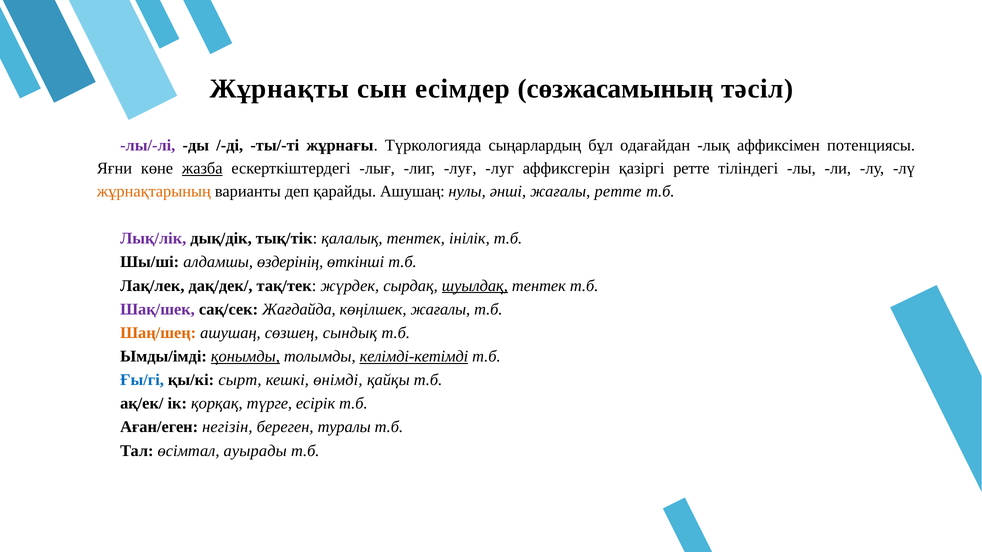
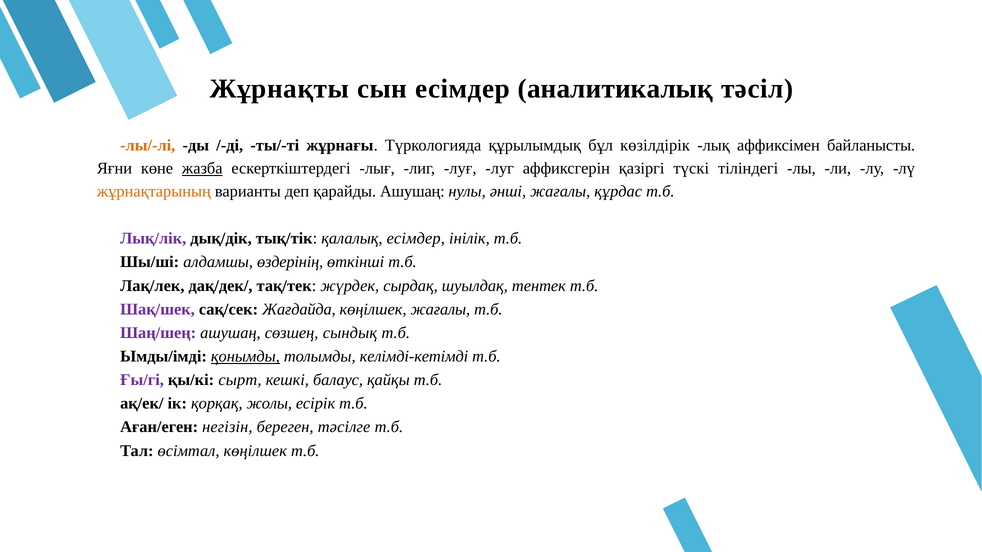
сөзжасамының: сөзжасамының -> аналитикалық (616, 89)
лы/-лі colour: purple -> orange (148, 146)
сыңарлардың: сыңарлардың -> құрылымдық (535, 146)
одағайдан: одағайдан -> көзілдірік (655, 146)
потенциясы: потенциясы -> байланысты (871, 146)
қазіргі ретте: ретте -> түскі (691, 169)
жағалы ретте: ретте -> құрдас (618, 192)
қалалық тентек: тентек -> есімдер (416, 239)
шуылдақ underline: present -> none (475, 286)
Шаң/шең colour: orange -> purple (158, 333)
келімді-кетімді underline: present -> none (414, 357)
Ғы/гі colour: blue -> purple (142, 380)
өнімді: өнімді -> балаус (338, 380)
түрге: түрге -> жолы (269, 404)
туралы: туралы -> тәсілге (344, 427)
өсімтал ауырады: ауырады -> көңілшек (255, 451)
